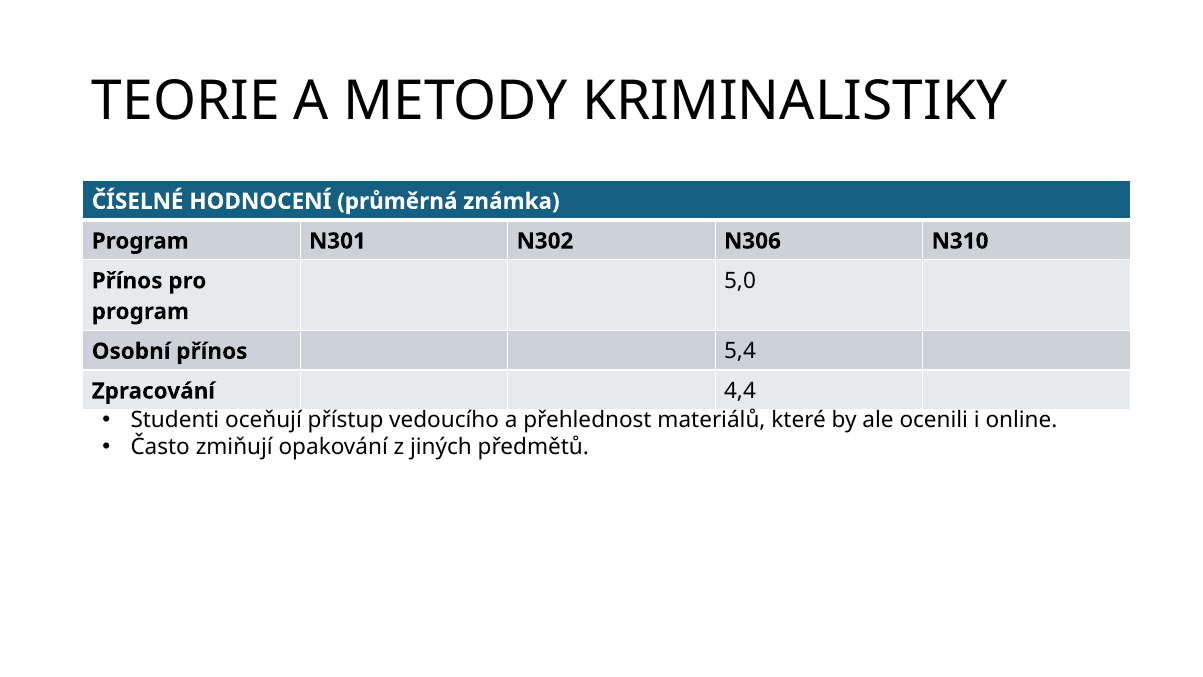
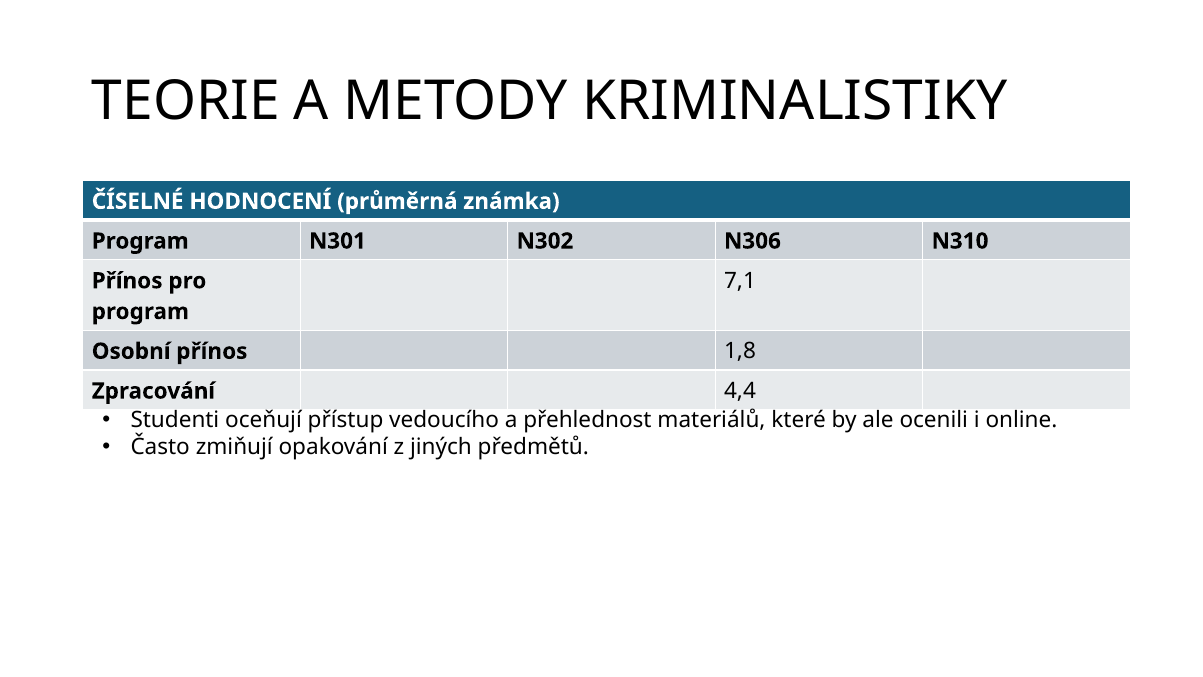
5,0: 5,0 -> 7,1 (740, 281)
5,4: 5,4 -> 1,8 (740, 351)
